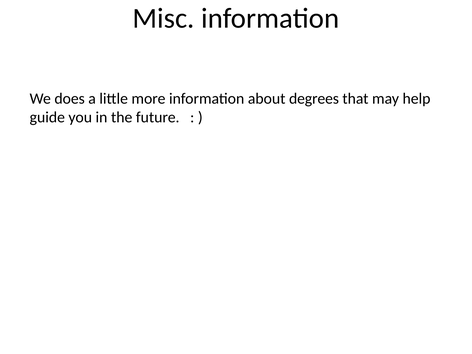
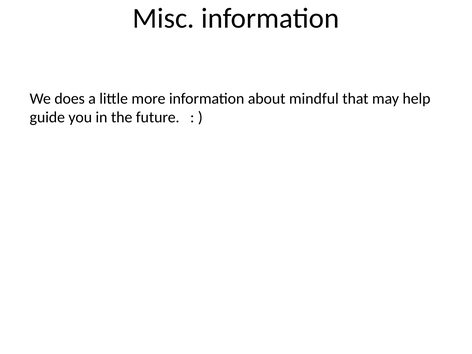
degrees: degrees -> mindful (314, 99)
